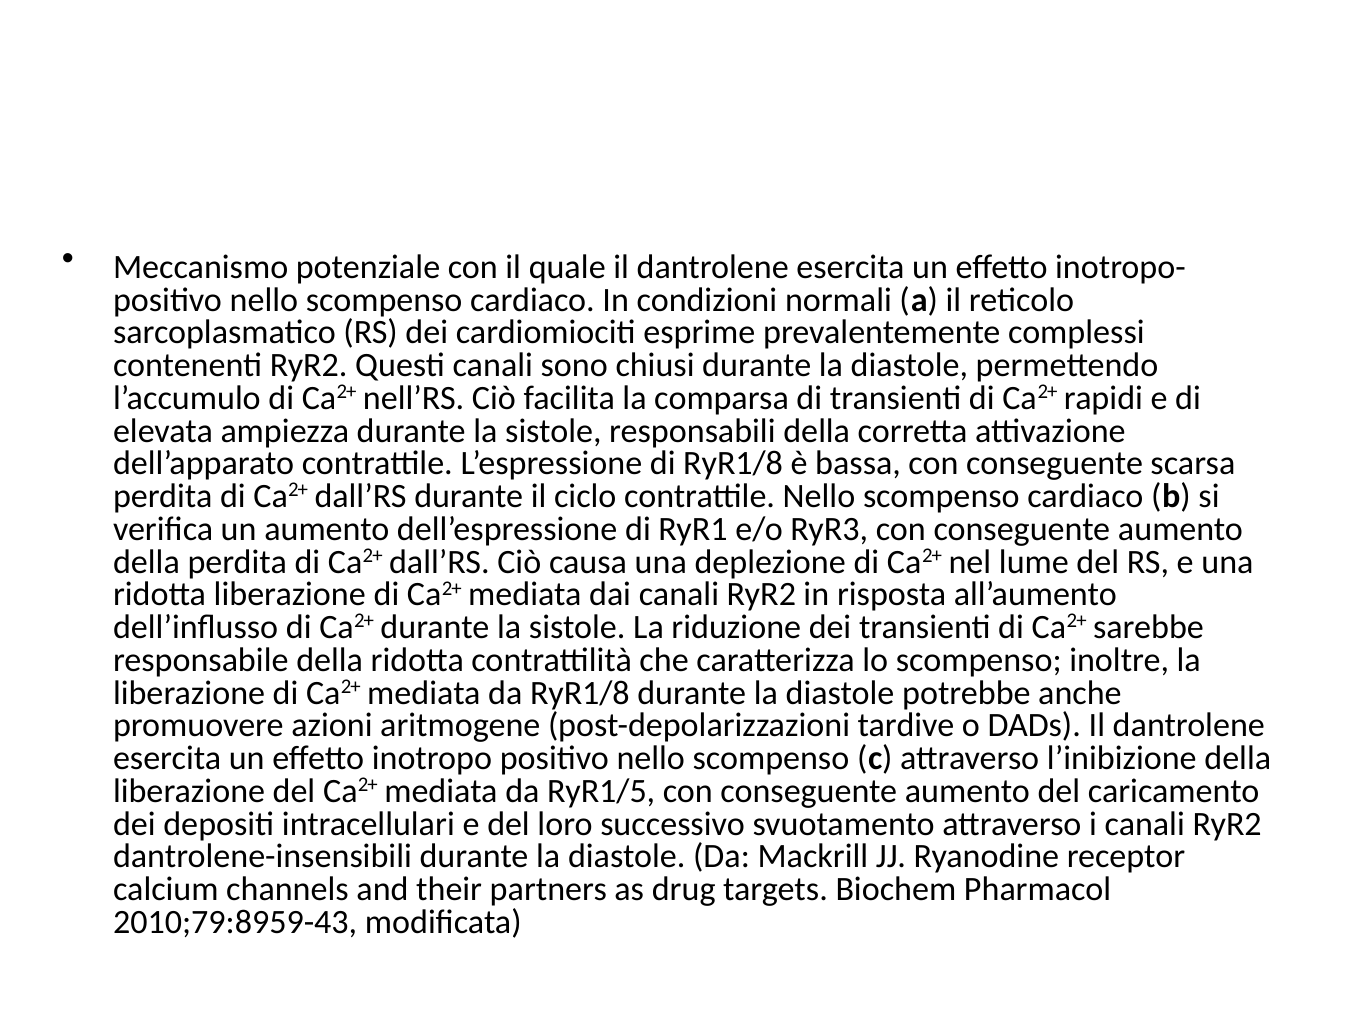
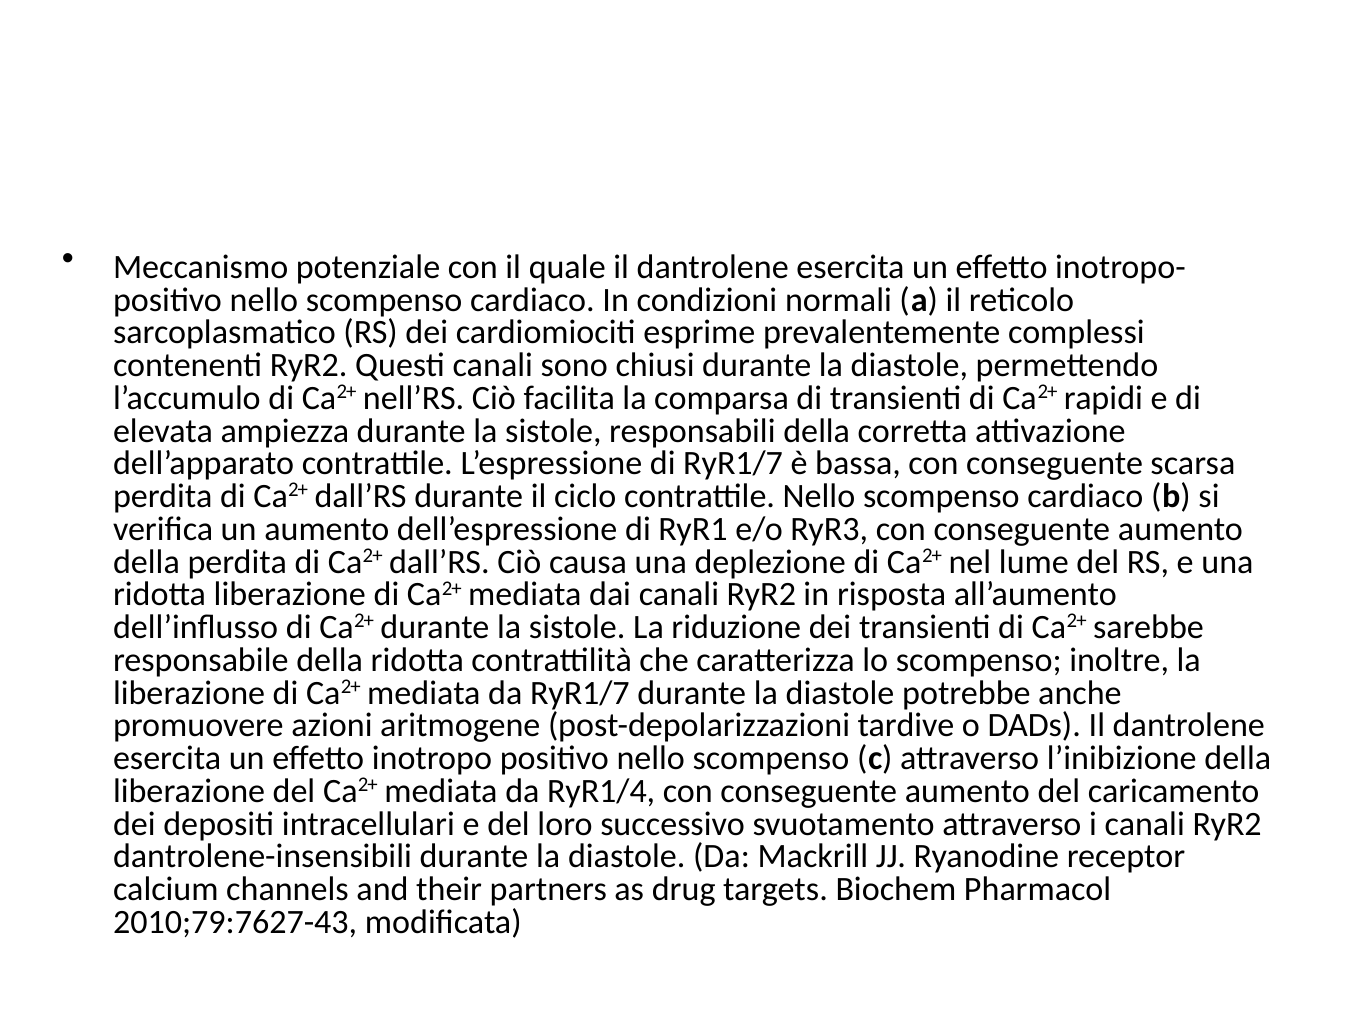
di RyR1/8: RyR1/8 -> RyR1/7 (733, 464)
da RyR1/8: RyR1/8 -> RyR1/7 (580, 693)
RyR1/5: RyR1/5 -> RyR1/4 (601, 791)
2010;79:8959-43: 2010;79:8959-43 -> 2010;79:7627-43 (235, 922)
